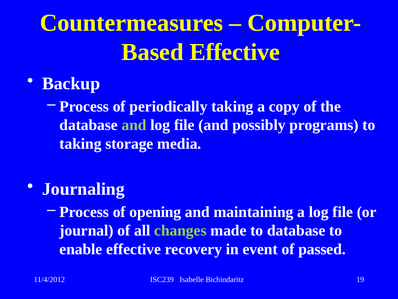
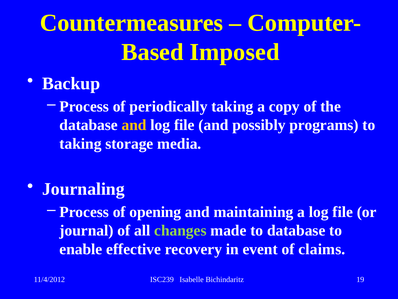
Effective: Effective -> Imposed (235, 52)
and colour: light green -> yellow (134, 125)
passed: passed -> claims (322, 249)
